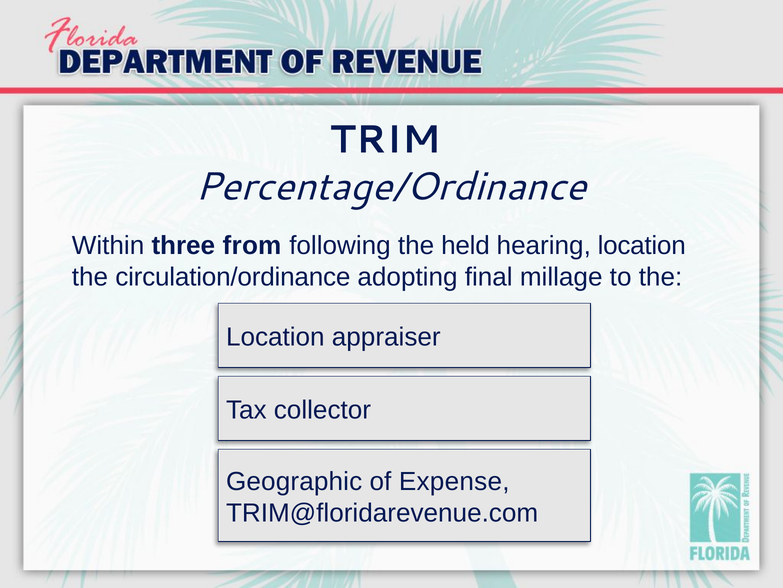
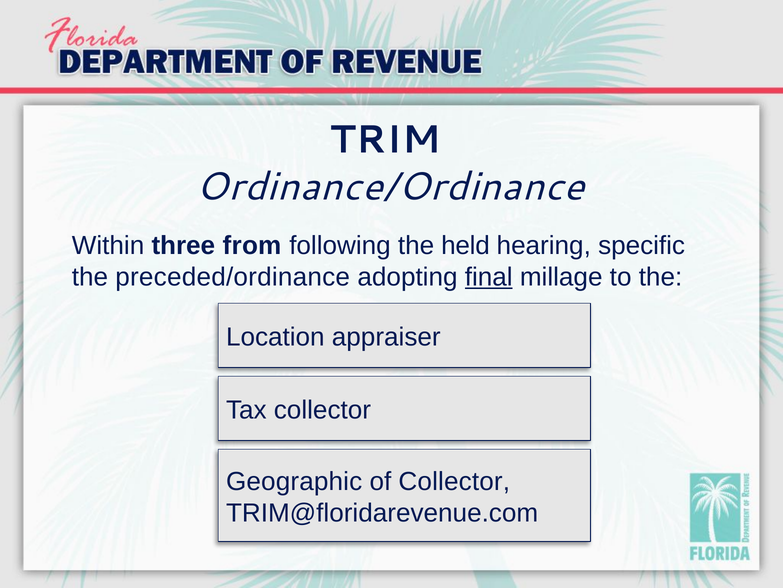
Percentage/Ordinance: Percentage/Ordinance -> Ordinance/Ordinance (390, 186)
hearing location: location -> specific (642, 245)
circulation/ordinance: circulation/ordinance -> preceded/ordinance (233, 277)
final underline: none -> present (489, 277)
of Expense: Expense -> Collector (454, 481)
